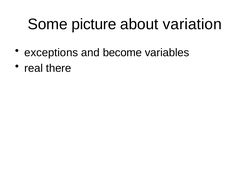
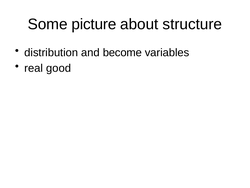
variation: variation -> structure (192, 24)
exceptions: exceptions -> distribution (51, 52)
there: there -> good (59, 68)
